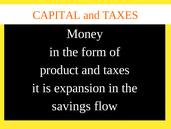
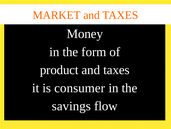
CAPITAL: CAPITAL -> MARKET (57, 15)
expansion: expansion -> consumer (80, 88)
